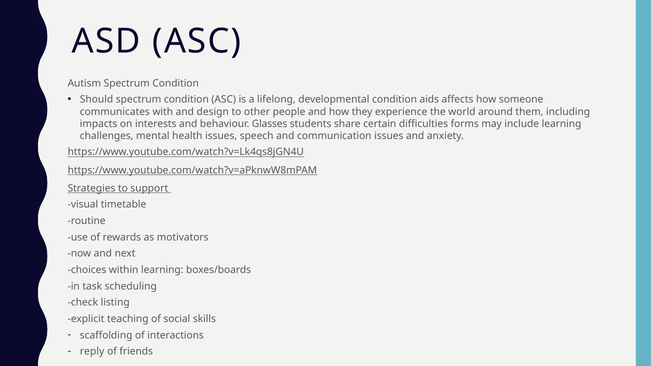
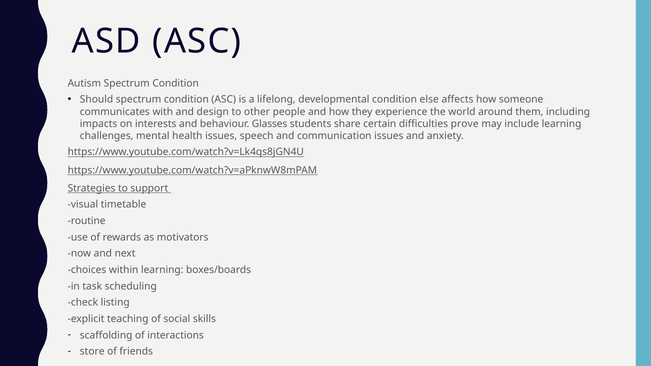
aids: aids -> else (429, 100)
forms: forms -> prove (465, 124)
reply: reply -> store (92, 352)
